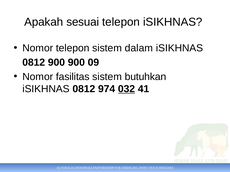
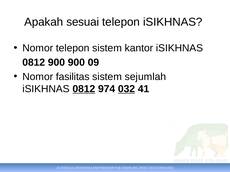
dalam: dalam -> kantor (139, 48)
butuhkan: butuhkan -> sejumlah (145, 77)
0812 underline: none -> present (84, 89)
